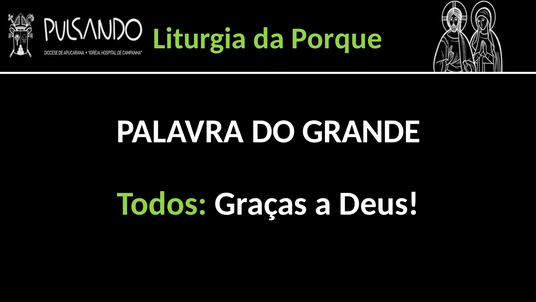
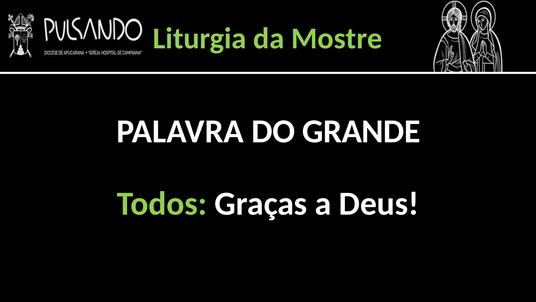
Porque: Porque -> Mostre (337, 38)
